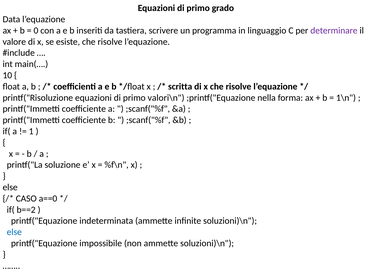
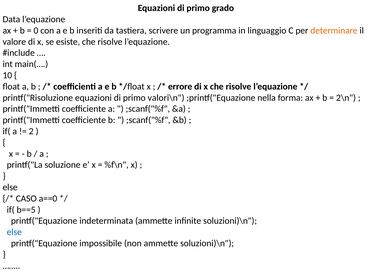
determinare colour: purple -> orange (334, 30)
scritta: scritta -> errore (180, 86)
1\n: 1\n -> 2\n (346, 98)
1: 1 -> 2 (31, 131)
b==2: b==2 -> b==5 (26, 209)
